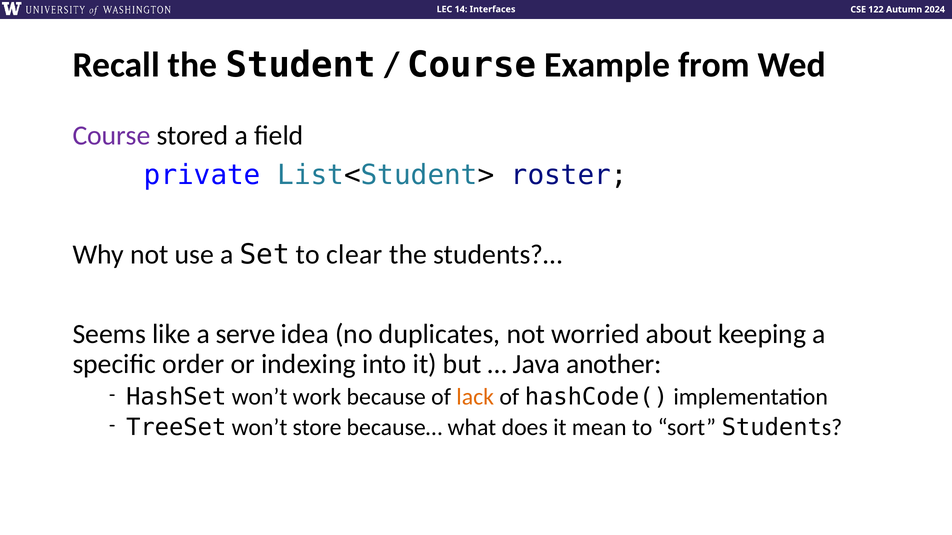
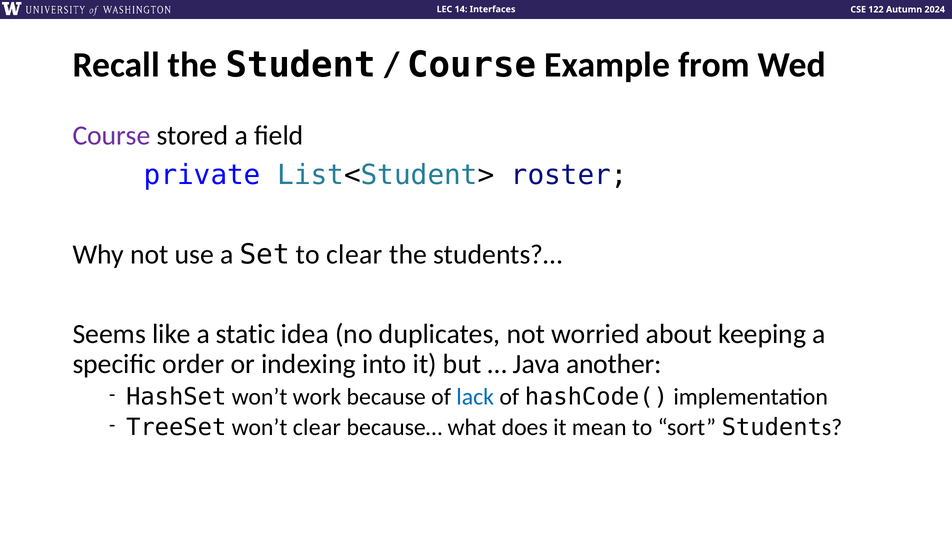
serve: serve -> static (246, 335)
lack colour: orange -> blue (475, 397)
won’t store: store -> clear (317, 428)
